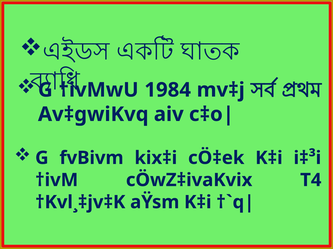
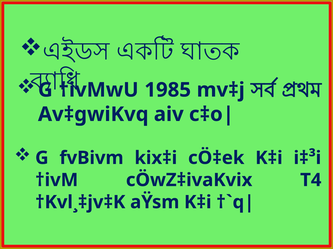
1984: 1984 -> 1985 (168, 90)
